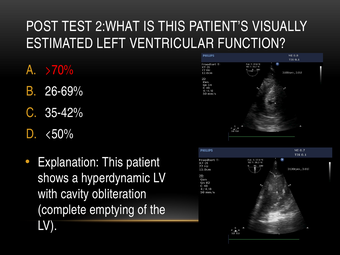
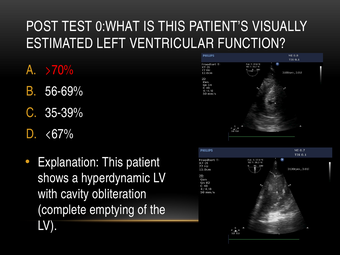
2:WHAT: 2:WHAT -> 0:WHAT (118, 26)
26-69%: 26-69% -> 56-69% (64, 91)
35-42%: 35-42% -> 35-39% (64, 113)
<50%: <50% -> <67% (59, 134)
